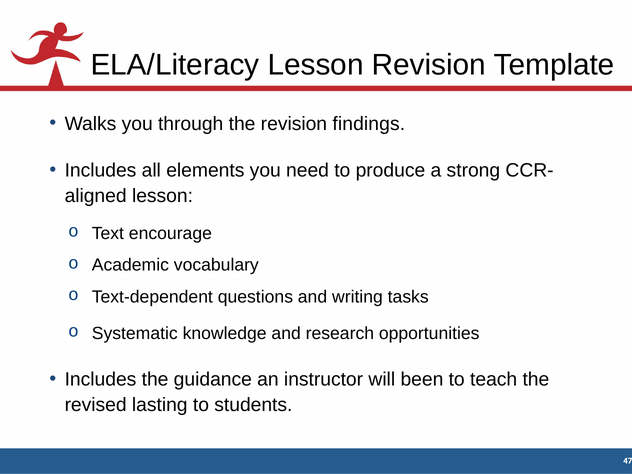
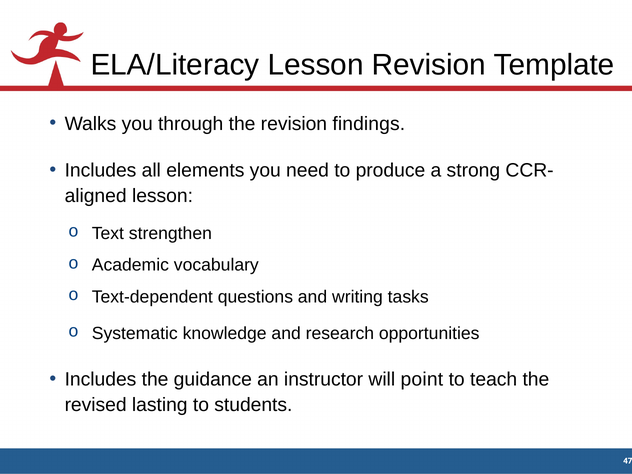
encourage: encourage -> strengthen (170, 233)
been: been -> point (422, 379)
